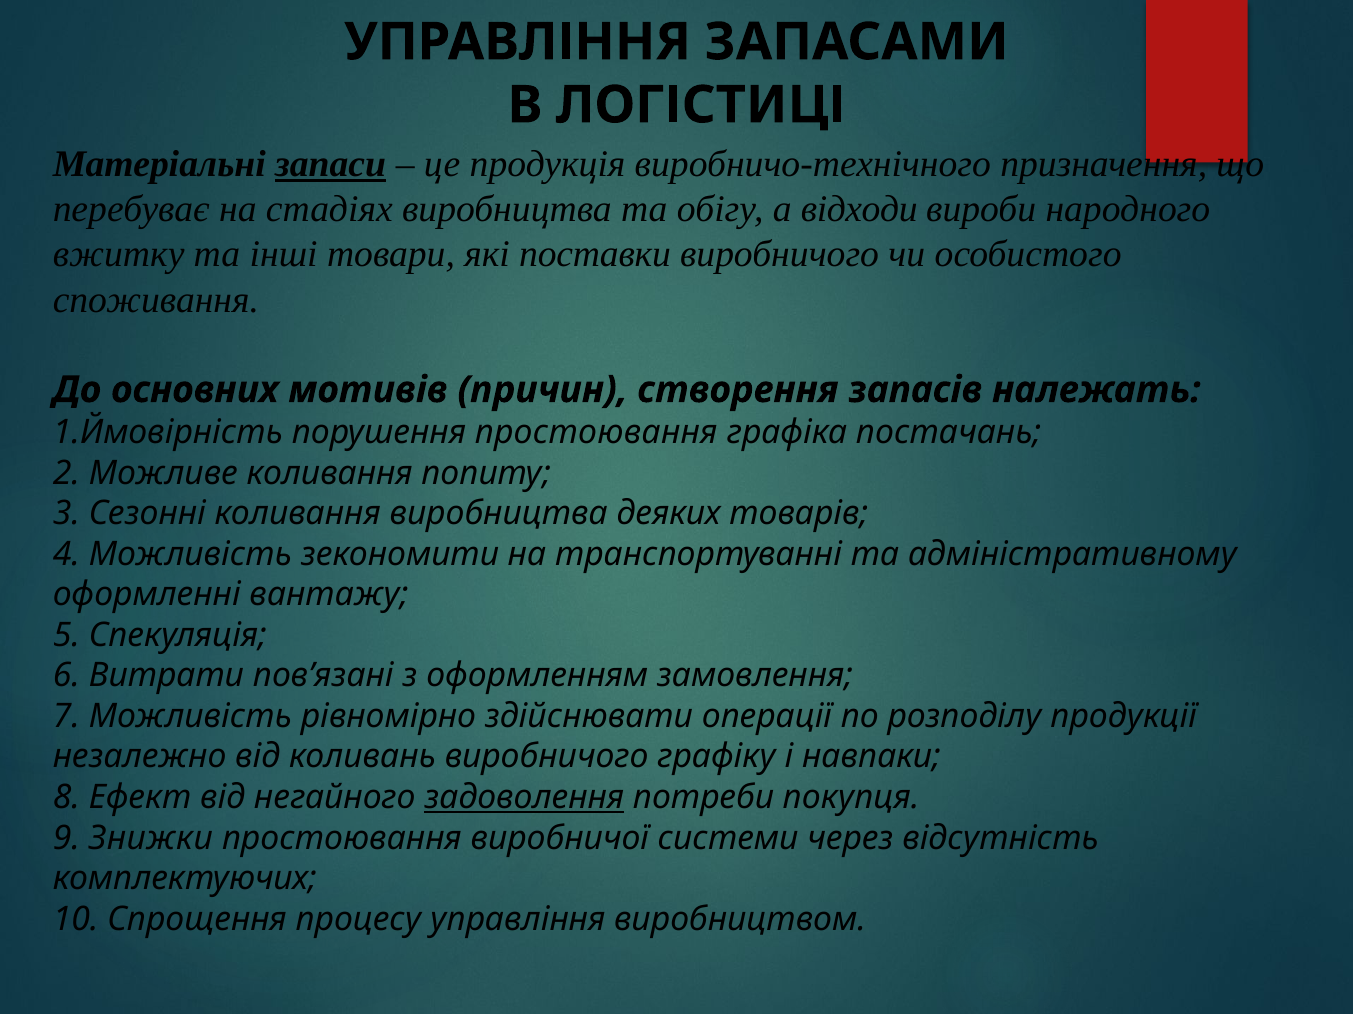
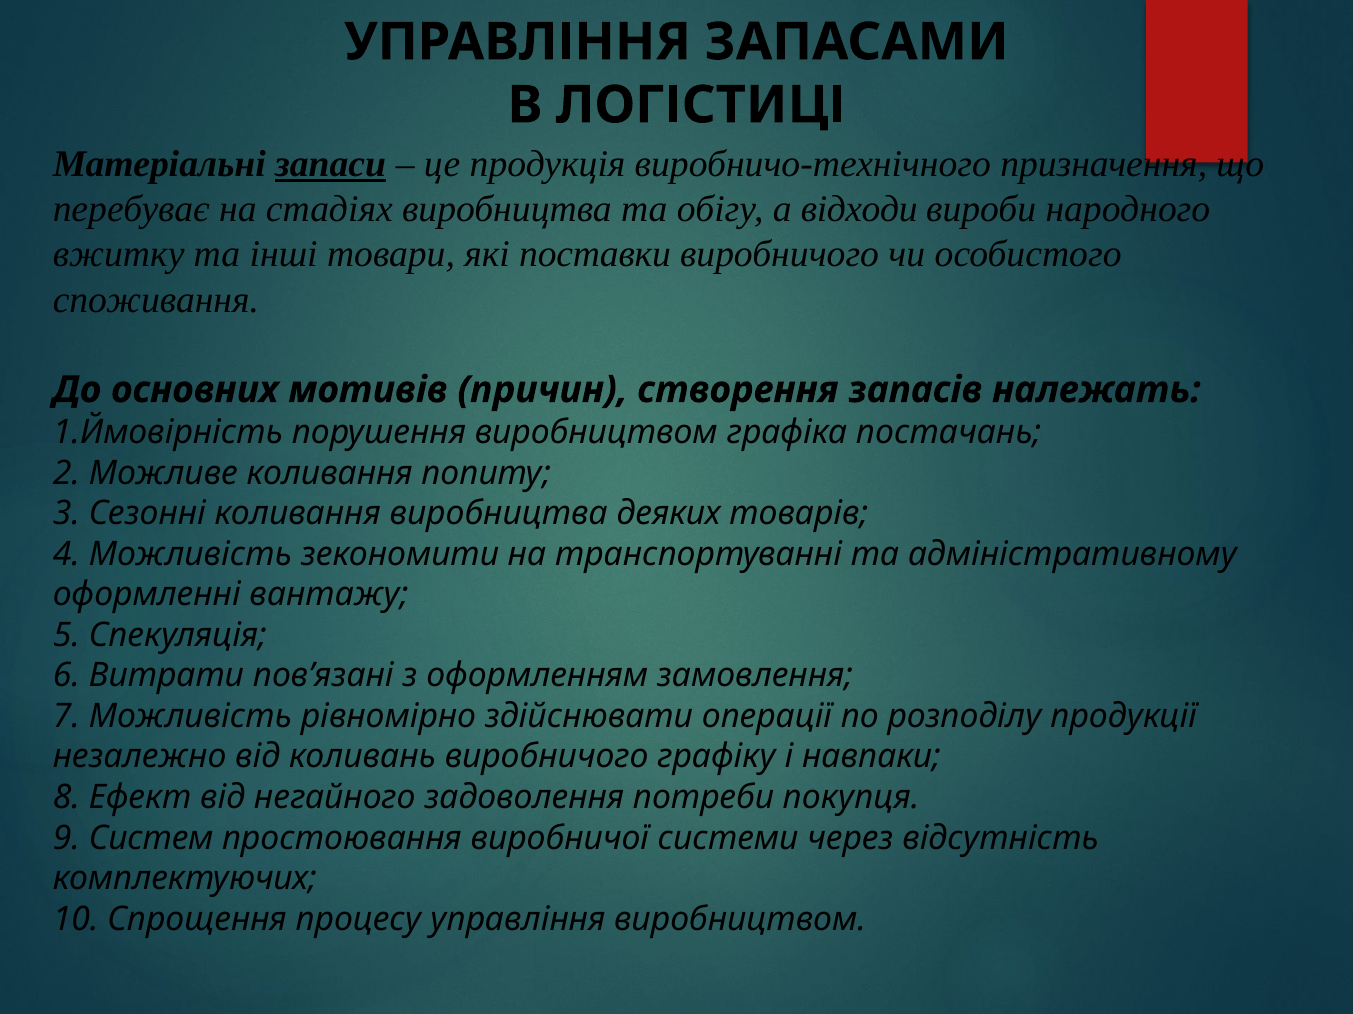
порушення простоювання: простоювання -> виробництвом (596, 433)
задоволення underline: present -> none (524, 798)
Знижки: Знижки -> Систем (151, 839)
